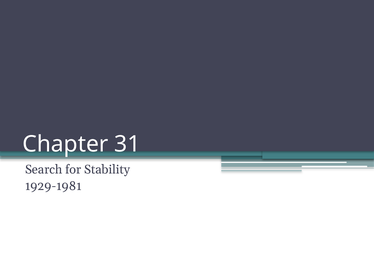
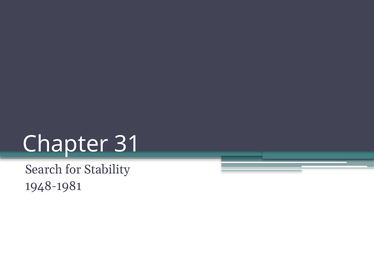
1929-1981: 1929-1981 -> 1948-1981 (53, 186)
